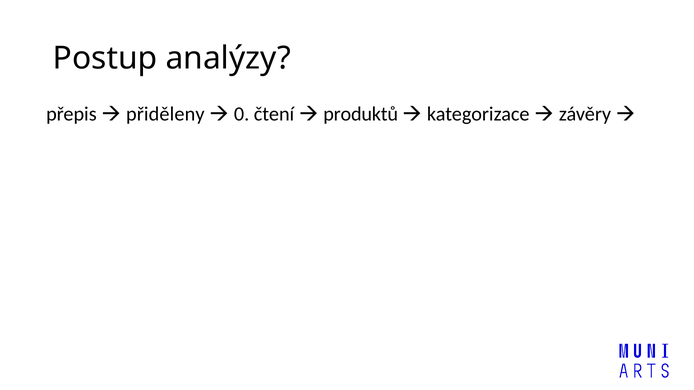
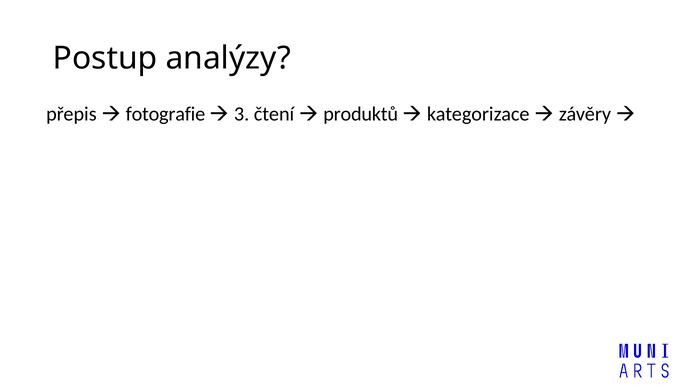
přiděleny: přiděleny -> fotografie (165, 114)
0: 0 -> 3 (242, 114)
